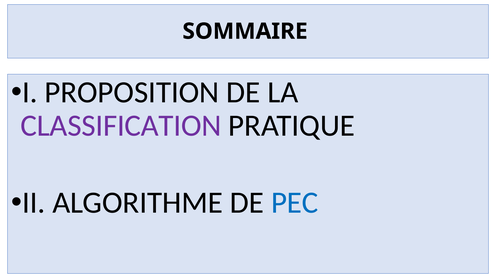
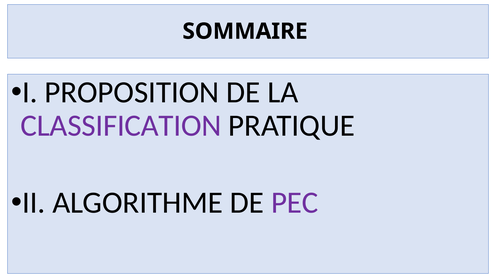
PEC colour: blue -> purple (295, 203)
